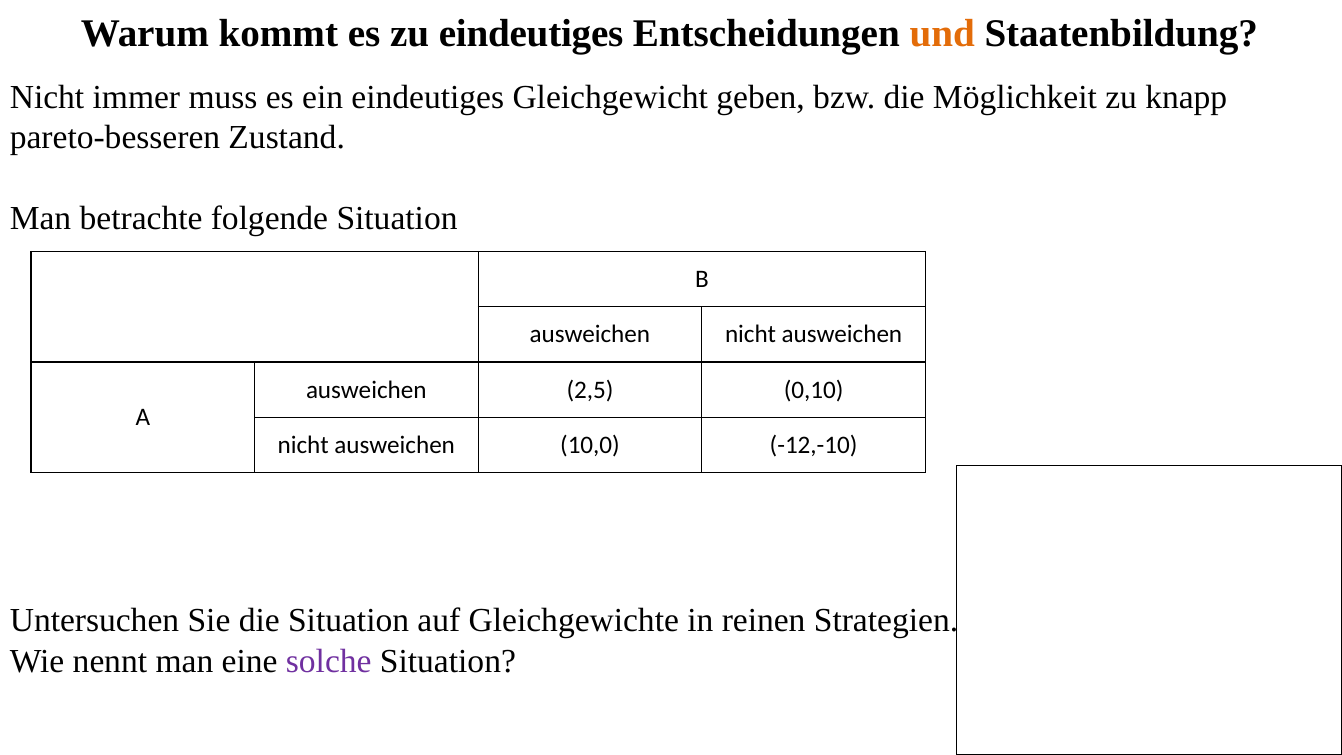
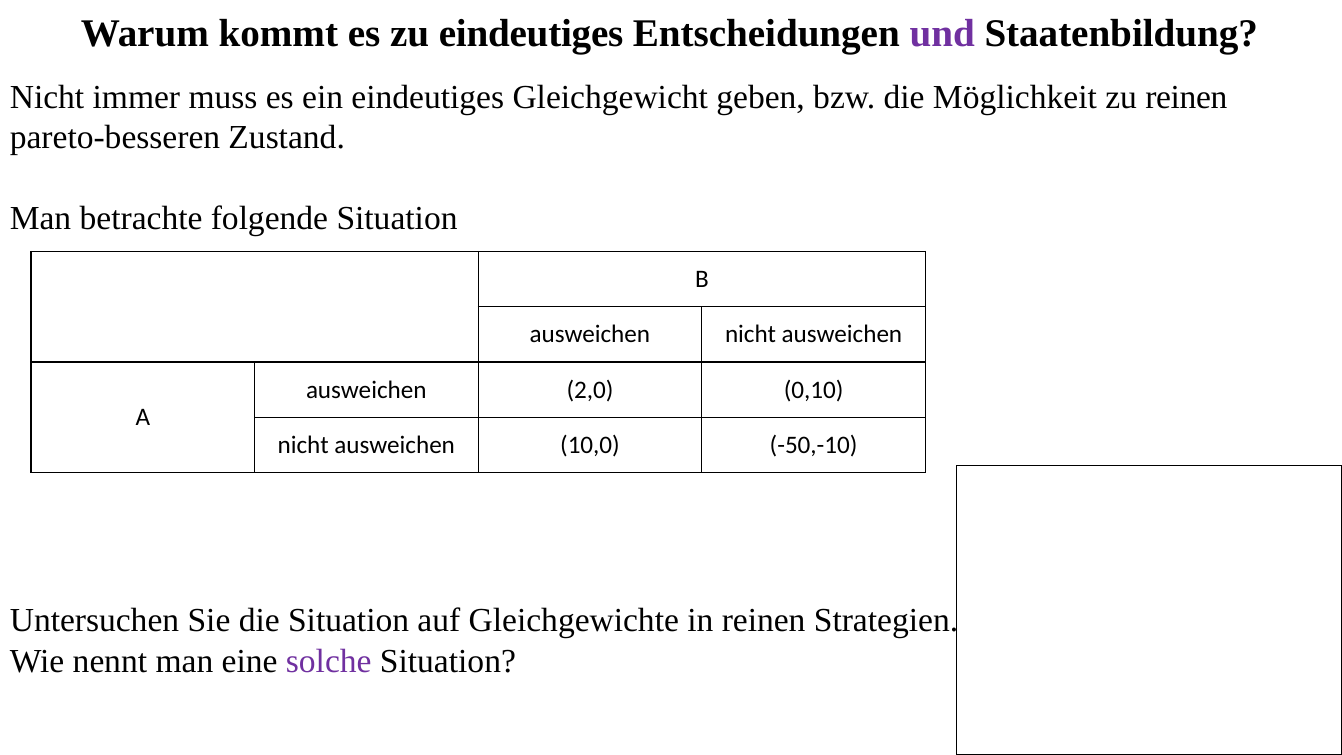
und colour: orange -> purple (942, 34)
zu knapp: knapp -> reinen (1186, 97)
2,5: 2,5 -> 2,0 (590, 390)
-12,-10: -12,-10 -> -50,-10 (814, 445)
